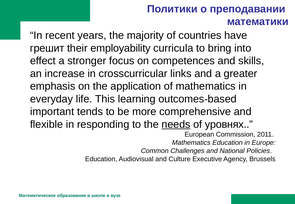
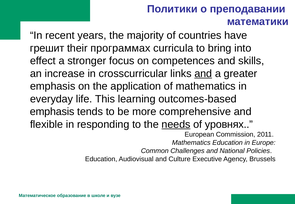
employability: employability -> программах (120, 48)
and underline: none -> present (203, 74)
important: important -> emphasis (52, 112)
